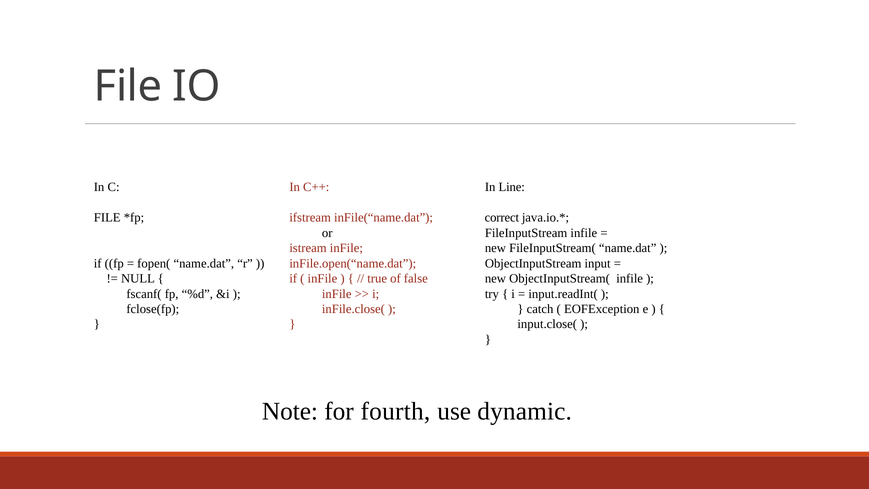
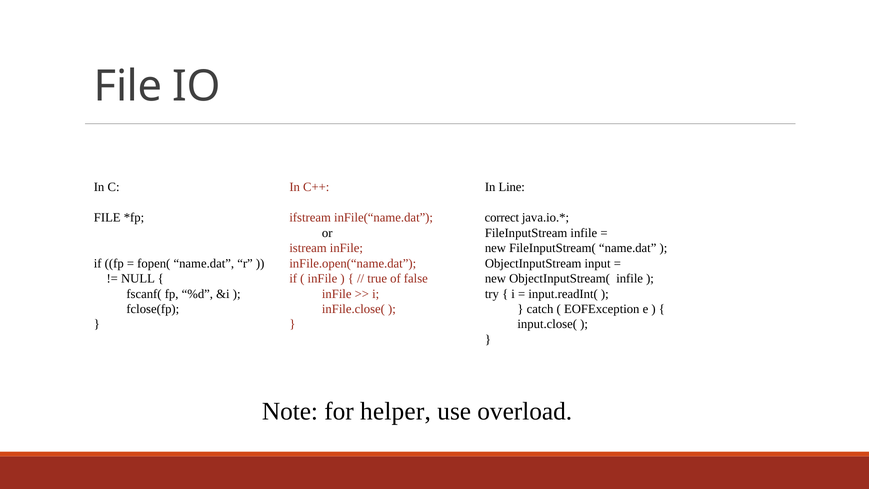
fourth: fourth -> helper (395, 411)
dynamic: dynamic -> overload (525, 411)
